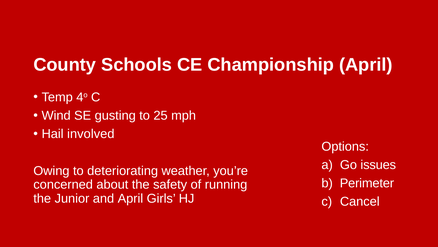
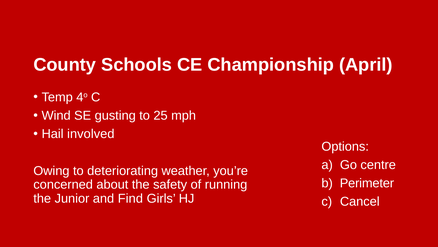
issues: issues -> centre (378, 164)
and April: April -> Find (130, 198)
